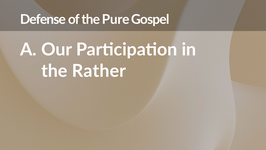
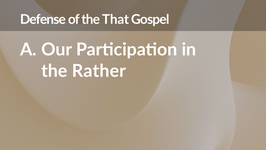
Pure: Pure -> That (116, 19)
